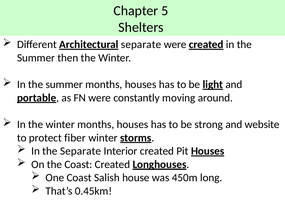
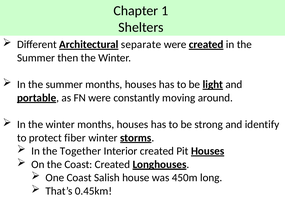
5: 5 -> 1 (165, 11)
website: website -> identify (262, 124)
the Separate: Separate -> Together (81, 151)
